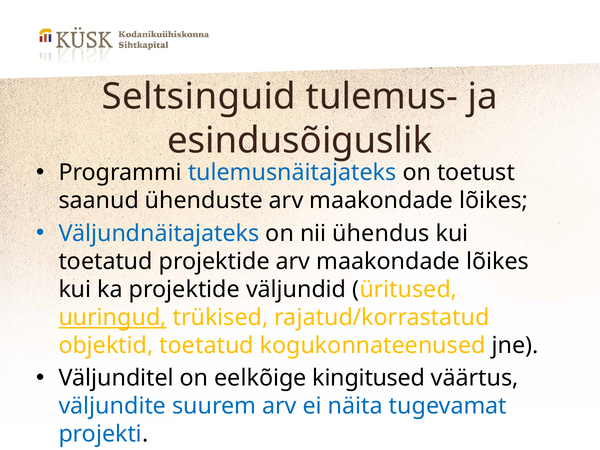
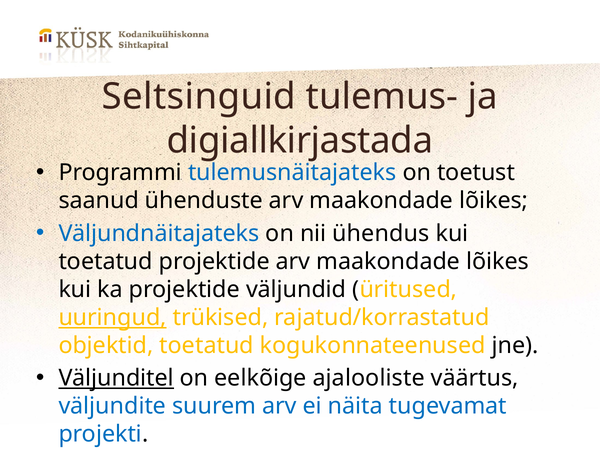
esindusõiguslik: esindusõiguslik -> digiallkirjastada (300, 141)
Väljunditel underline: none -> present (116, 378)
kingitused: kingitused -> ajalooliste (369, 378)
